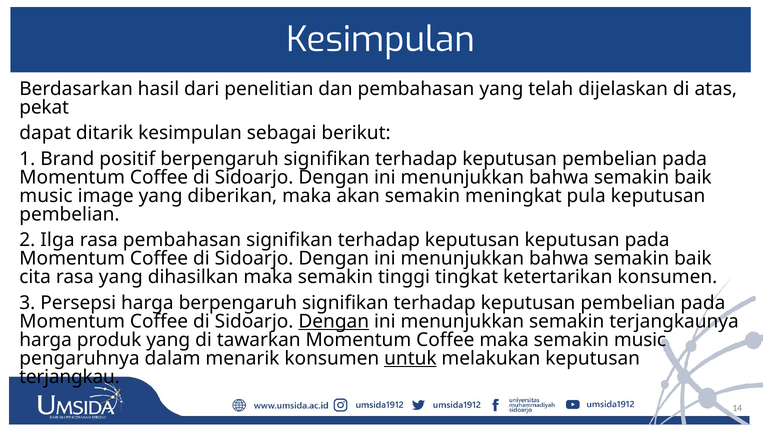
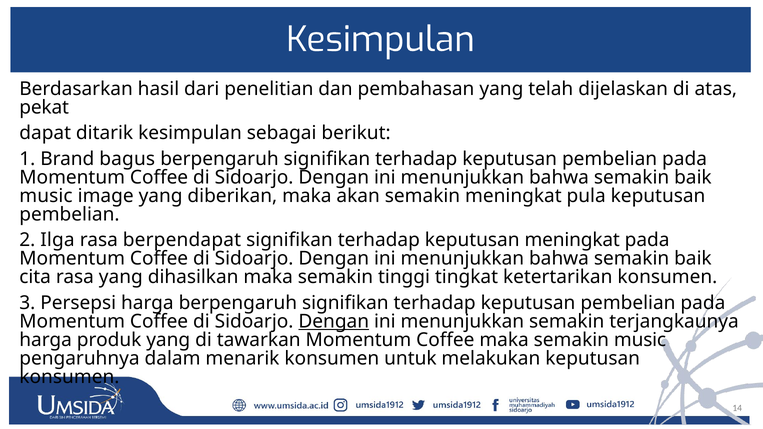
positif: positif -> bagus (127, 159)
rasa pembahasan: pembahasan -> berpendapat (182, 240)
keputusan keputusan: keputusan -> meningkat (572, 240)
untuk underline: present -> none (410, 359)
terjangkau: terjangkau -> konsumen (69, 377)
